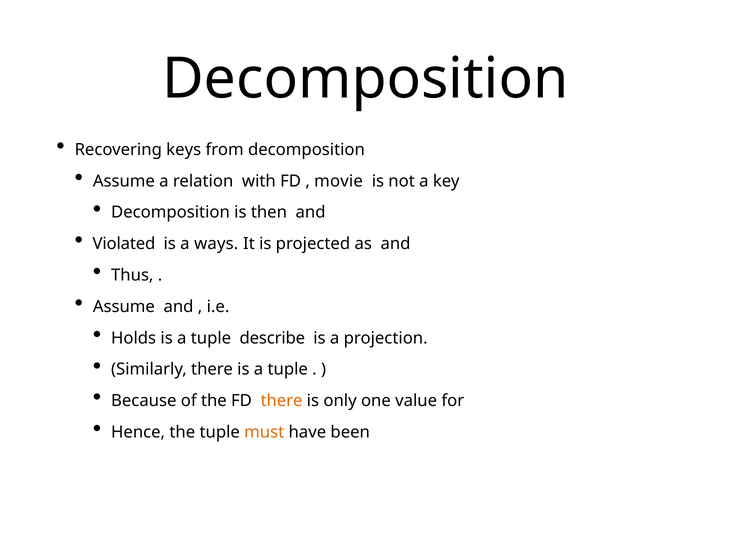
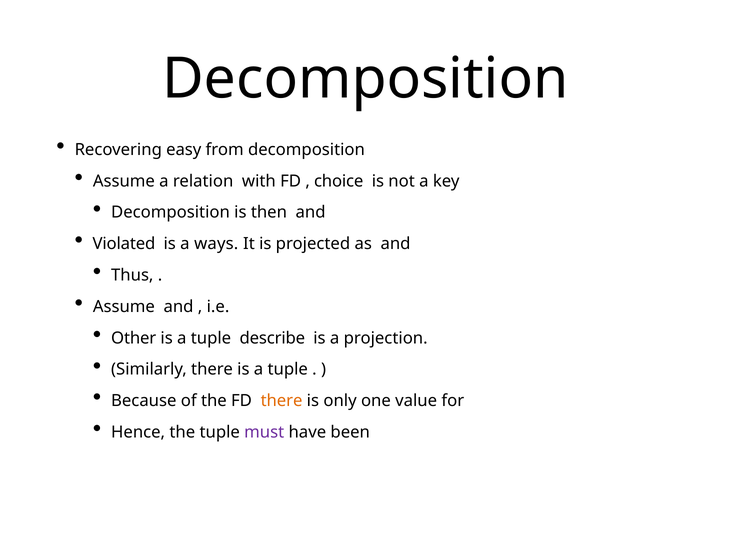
keys: keys -> easy (184, 150)
movie: movie -> choice (339, 181)
Holds: Holds -> Other (134, 338)
must colour: orange -> purple (264, 432)
